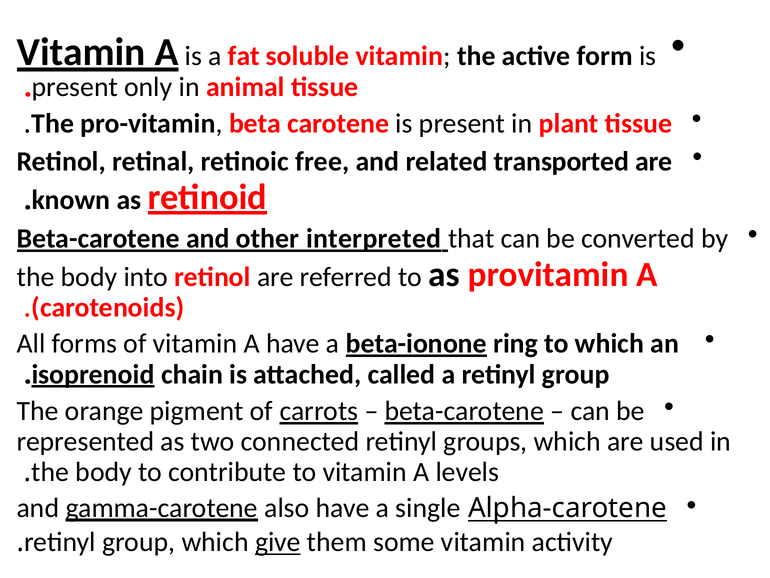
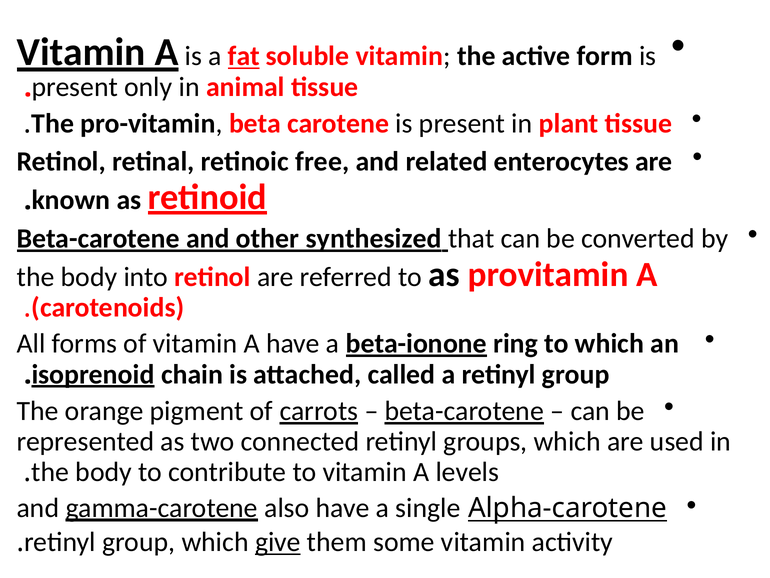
fat underline: none -> present (244, 56)
transported: transported -> enterocytes (561, 161)
interpreted: interpreted -> synthesized (374, 239)
